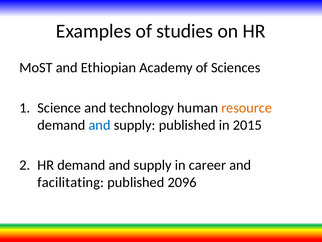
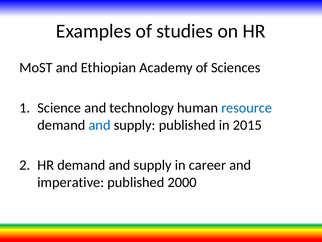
resource colour: orange -> blue (247, 108)
facilitating: facilitating -> imperative (71, 182)
2096: 2096 -> 2000 (182, 182)
